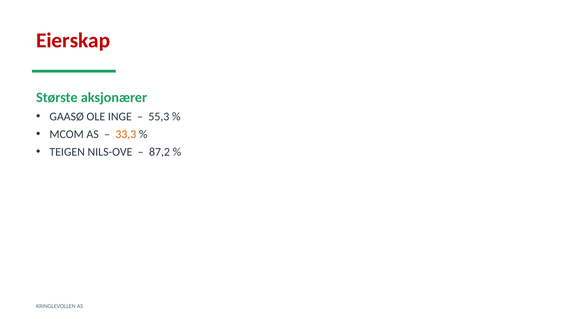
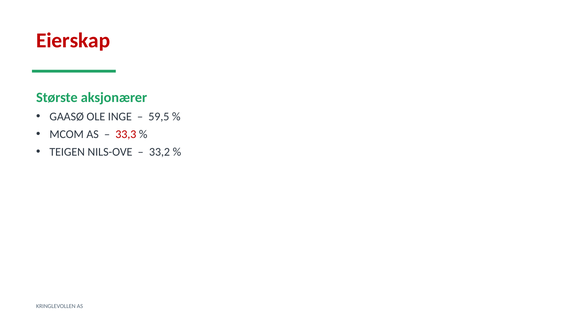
55,3: 55,3 -> 59,5 (159, 117)
33,3 colour: orange -> red (126, 135)
87,2: 87,2 -> 33,2 (159, 152)
